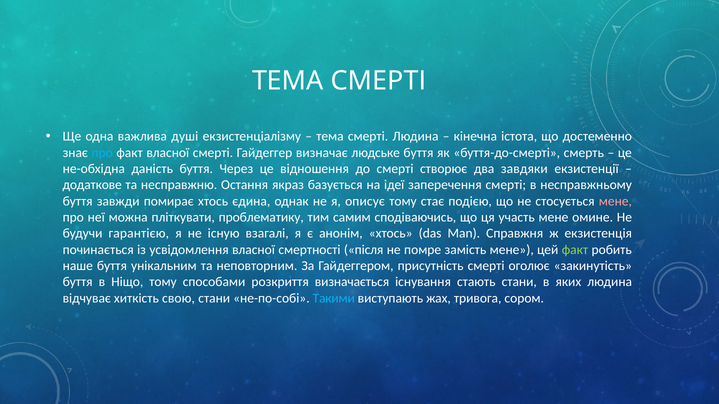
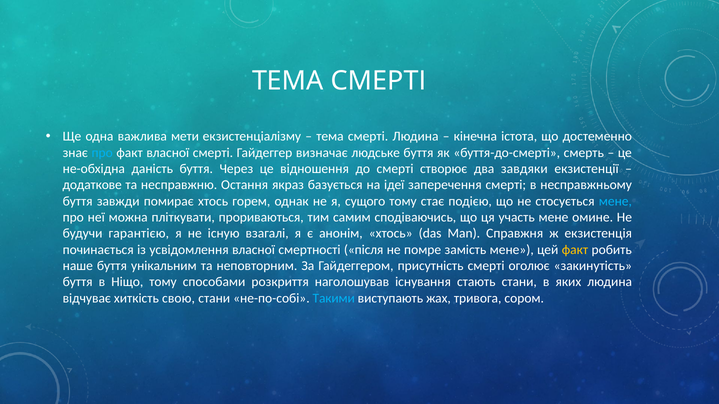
душі: душі -> мети (185, 137)
єдина: єдина -> горем (251, 201)
описує: описує -> сущого (365, 201)
мене colour: pink -> light blue (615, 201)
проблематику: проблематику -> прориваються (261, 218)
факт colour: light green -> yellow (575, 250)
визначається: визначається -> наголошував (352, 282)
